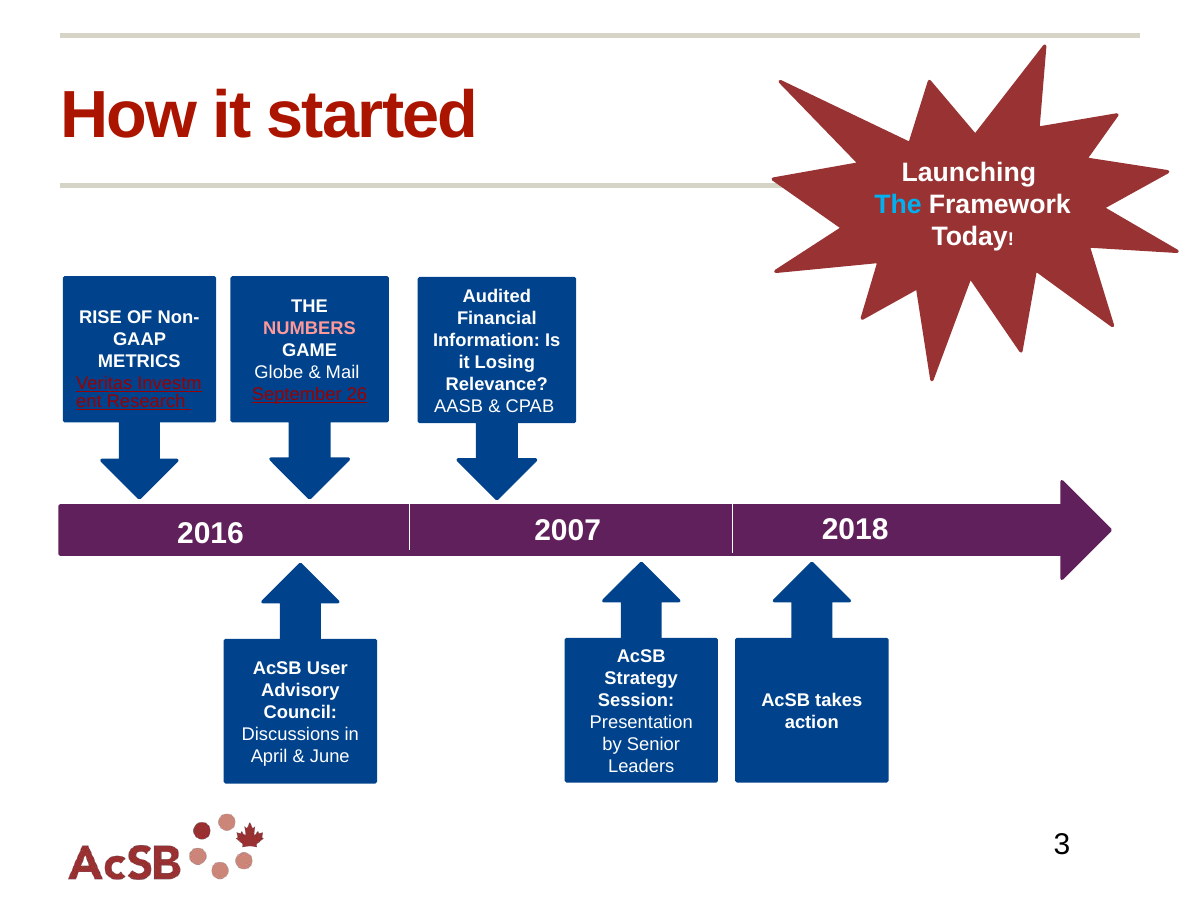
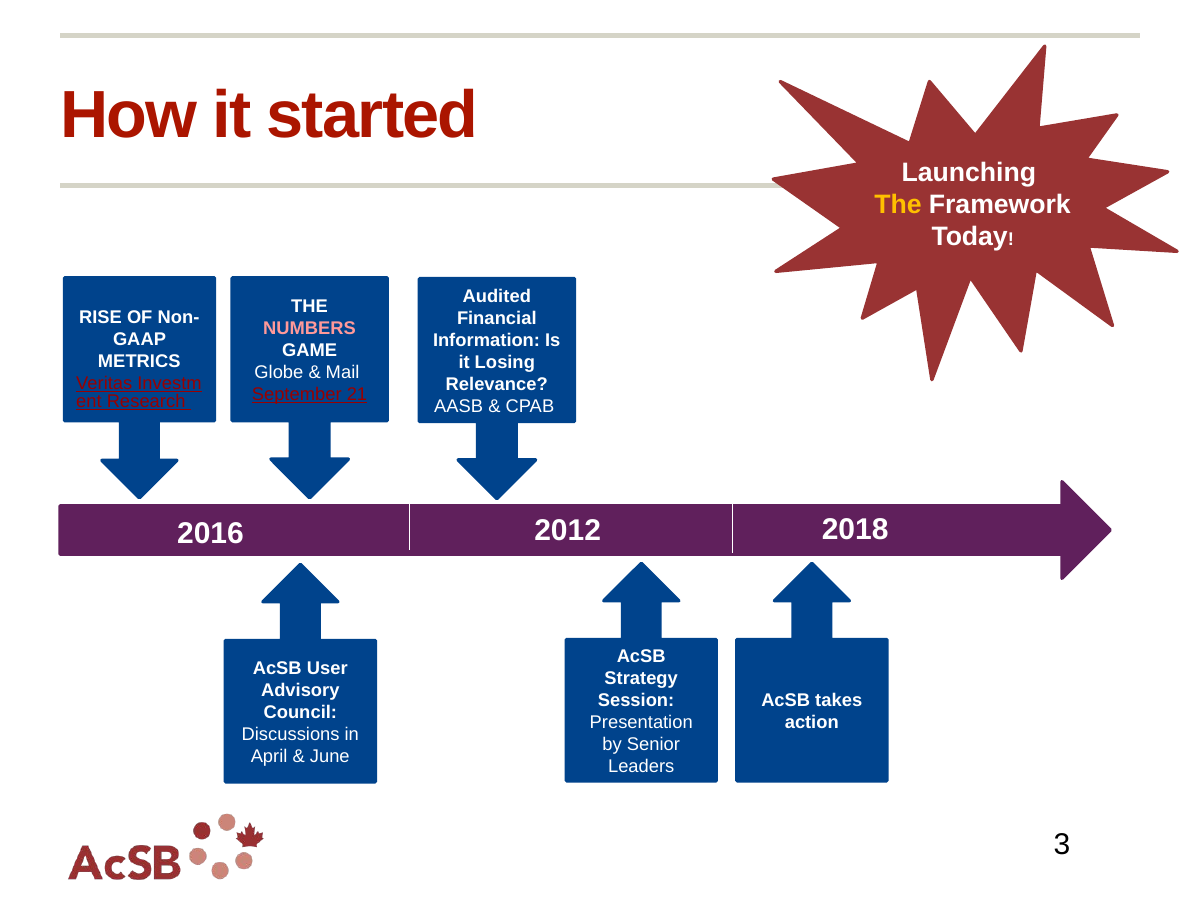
The colour: light blue -> yellow (898, 205)
26: 26 -> 21 (357, 395)
2007: 2007 -> 2012 (568, 531)
